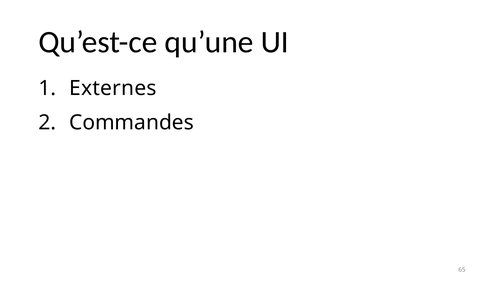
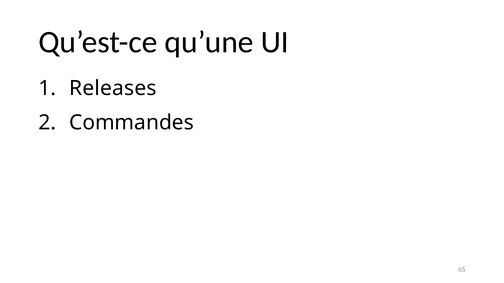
Externes: Externes -> Releases (113, 89)
